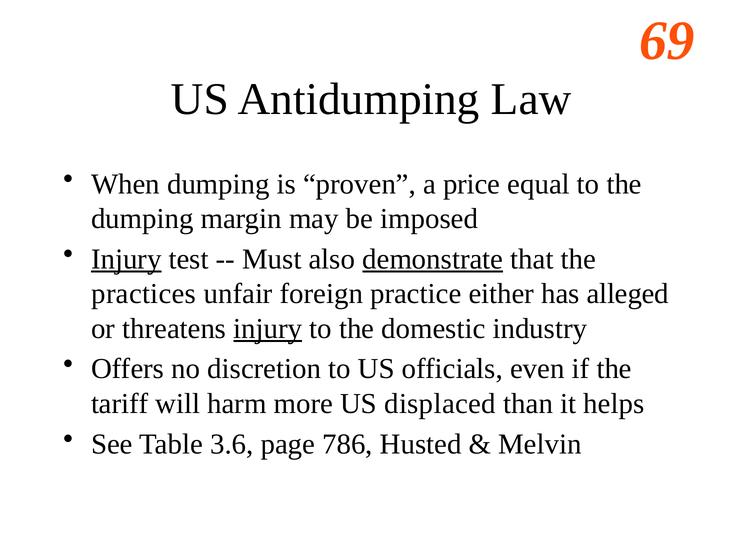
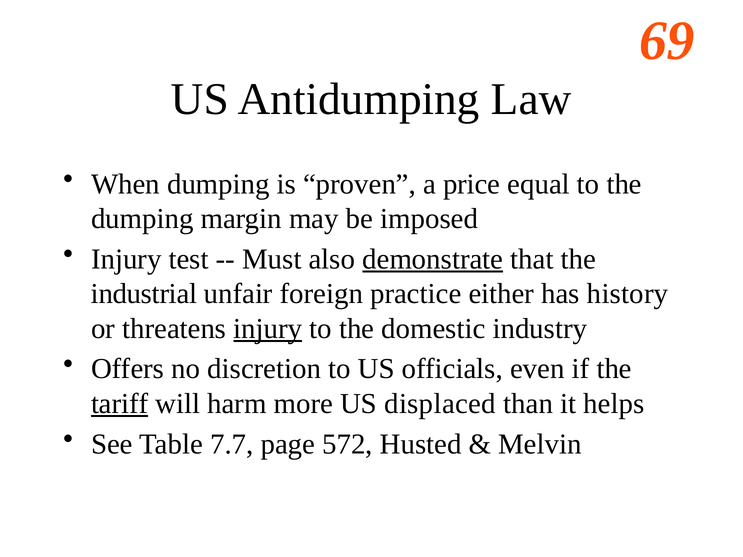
Injury underline: present -> none (126, 259)
practices: practices -> industrial (144, 294)
alleged: alleged -> history (628, 294)
tariff underline: none -> present (120, 404)
3.6: 3.6 -> 7.7 (232, 444)
786: 786 -> 572 (347, 444)
